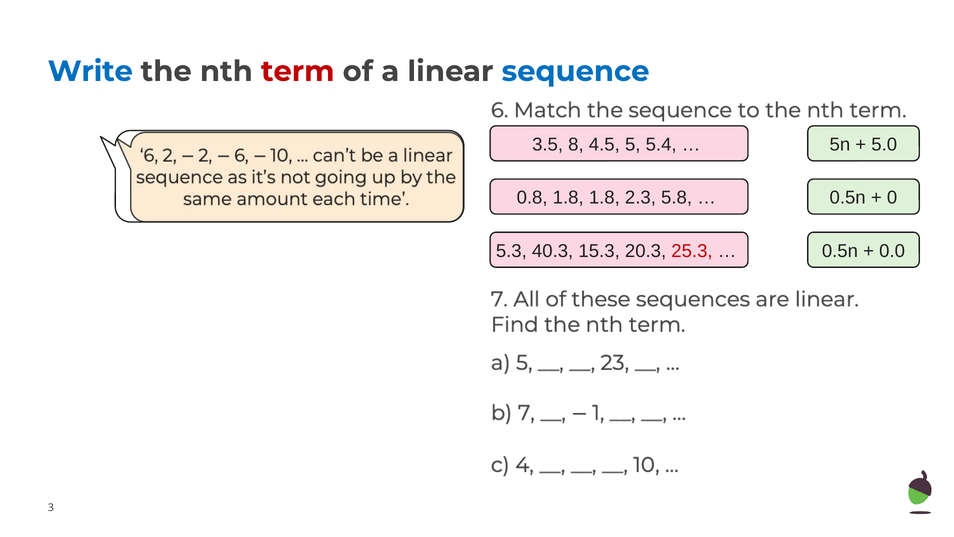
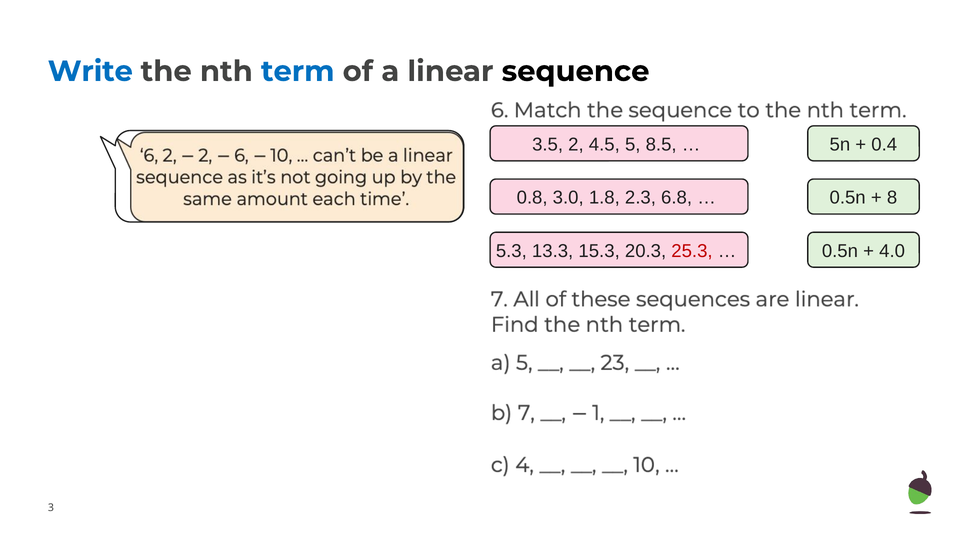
term colour: red -> blue (298, 71)
sequence colour: blue -> black (576, 71)
8: 8 -> 2 (576, 145)
5.4: 5.4 -> 8.5 (661, 145)
5.0: 5.0 -> 0.4 (884, 145)
0.8 1.8: 1.8 -> 3.0 (568, 198)
5.8: 5.8 -> 6.8 (677, 198)
0: 0 -> 8 (892, 198)
40.3: 40.3 -> 13.3 (553, 251)
0.0: 0.0 -> 4.0 (892, 251)
